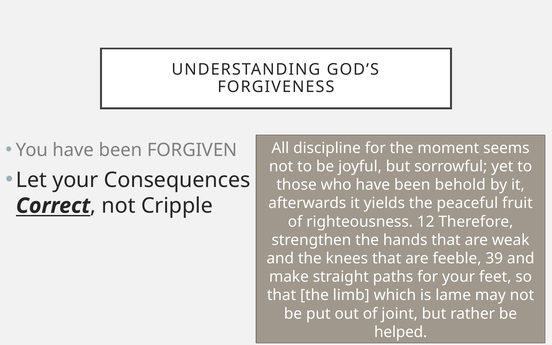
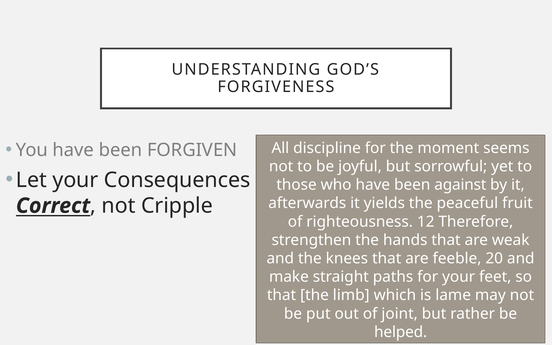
behold: behold -> against (460, 185)
39: 39 -> 20 (494, 258)
